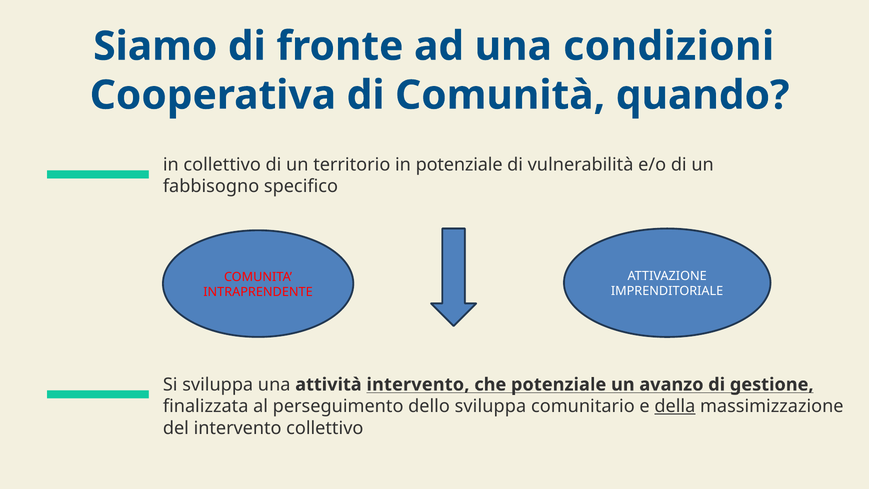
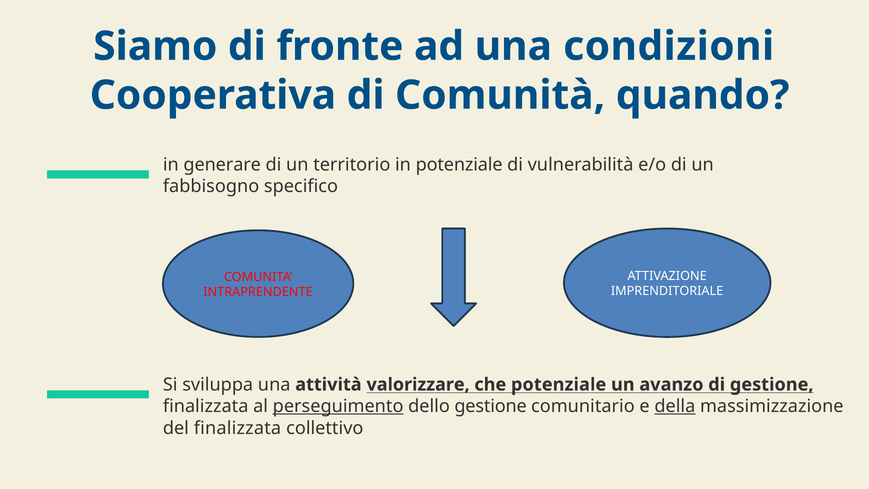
in collettivo: collettivo -> generare (222, 164)
attività intervento: intervento -> valorizzare (418, 384)
perseguimento underline: none -> present (338, 406)
dello sviluppa: sviluppa -> gestione (491, 406)
del intervento: intervento -> finalizzata (237, 428)
